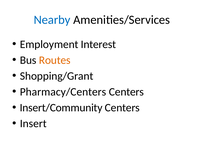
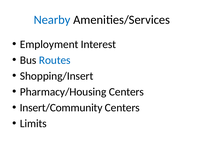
Routes colour: orange -> blue (55, 60)
Shopping/Grant: Shopping/Grant -> Shopping/Insert (57, 76)
Pharmacy/Centers: Pharmacy/Centers -> Pharmacy/Housing (63, 92)
Insert: Insert -> Limits (33, 124)
